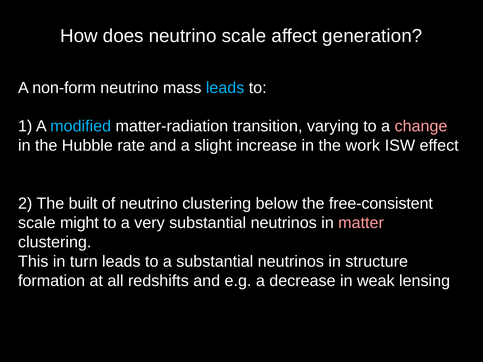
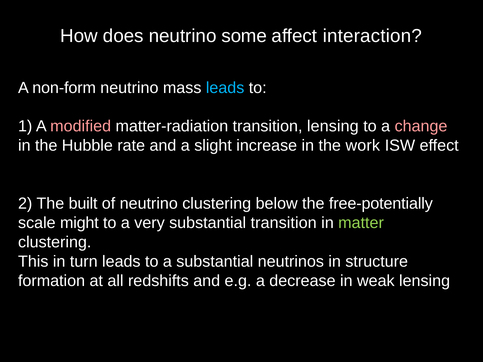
neutrino scale: scale -> some (244, 36)
generation: generation -> interaction (372, 36)
modified colour: light blue -> pink (81, 126)
transition varying: varying -> lensing (333, 126)
free-consistent: free-consistent -> free-potentially (381, 204)
very substantial neutrinos: neutrinos -> transition (284, 223)
matter colour: pink -> light green (361, 223)
